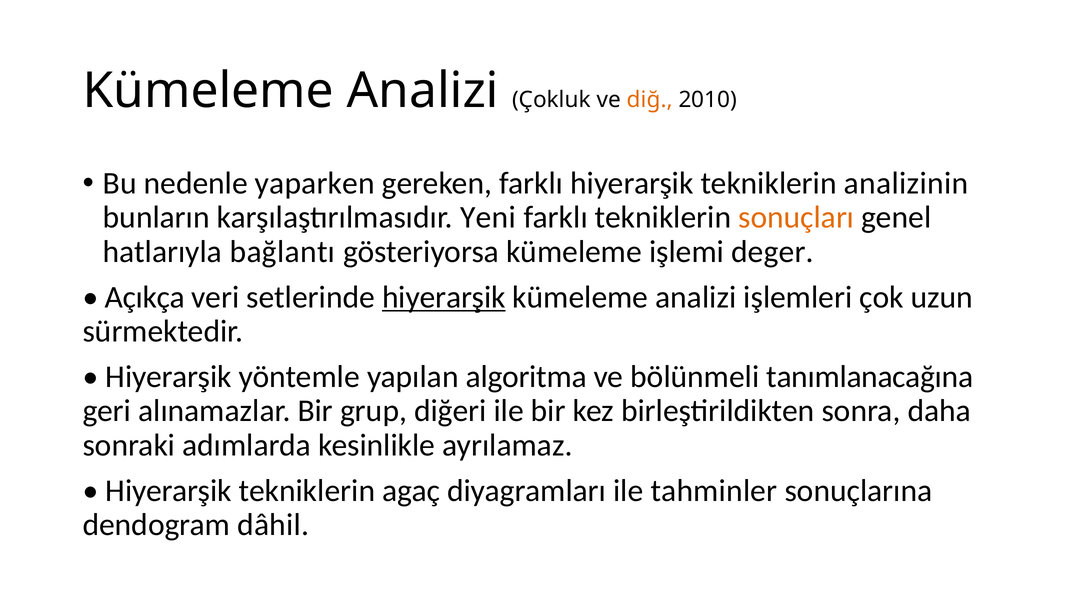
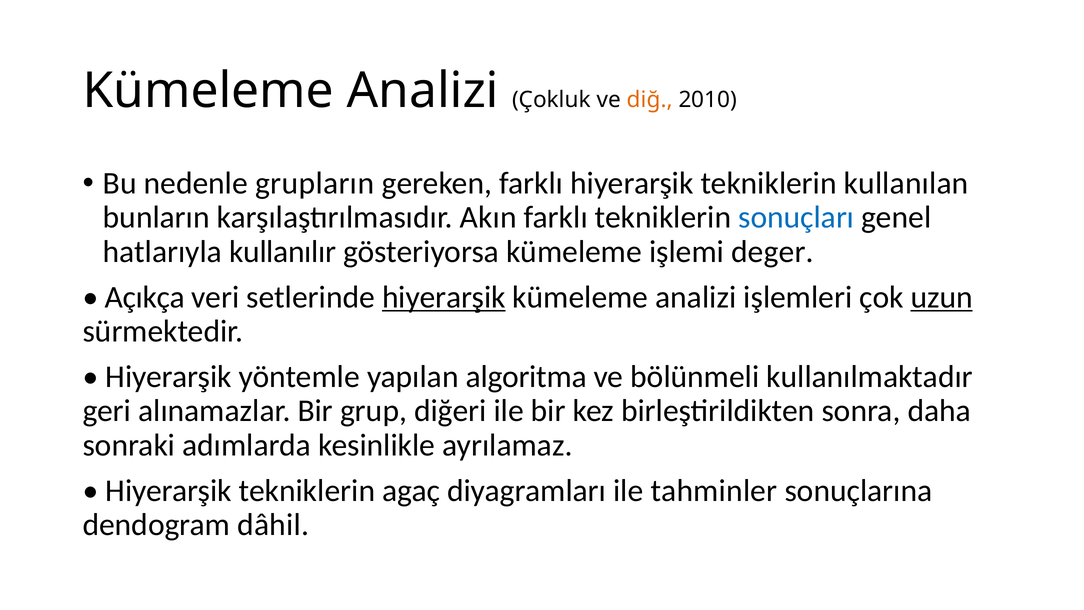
yaparken: yaparken -> grupların (315, 183)
analizinin: analizinin -> kullanılan (906, 183)
Yeni: Yeni -> Akın (488, 217)
sonuçları colour: orange -> blue (796, 217)
bağlantı: bağlantı -> kullanılır (283, 252)
uzun underline: none -> present (942, 297)
tanımlanacağına: tanımlanacağına -> kullanılmaktadır (870, 377)
